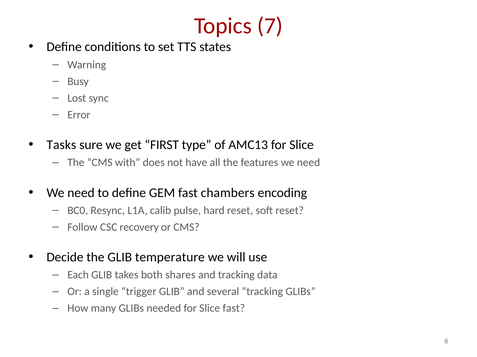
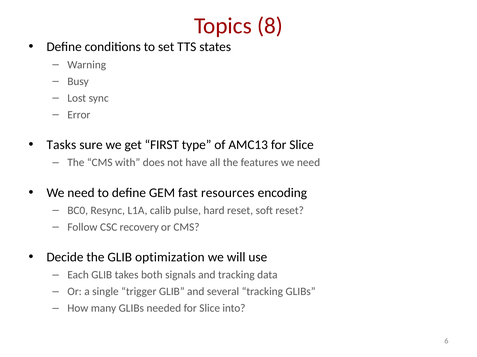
7: 7 -> 8 (270, 26)
chambers: chambers -> resources (228, 193)
temperature: temperature -> optimization (170, 258)
shares: shares -> signals (180, 276)
Slice fast: fast -> into (234, 309)
